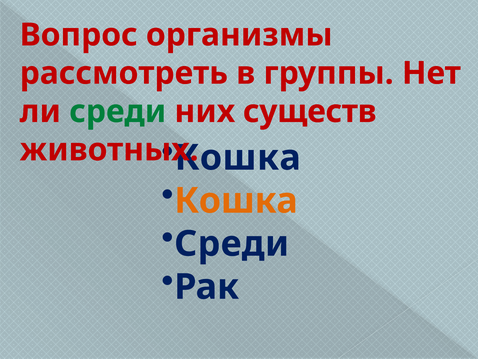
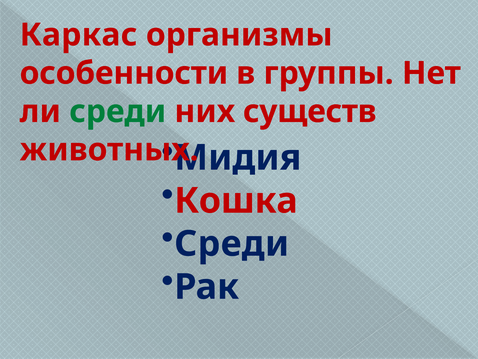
Вопрос: Вопрос -> Каркас (79, 35)
рассмотреть: рассмотреть -> особенности (124, 73)
Кошка: Кошка -> Мидия (238, 158)
Кошка colour: orange -> red (236, 201)
